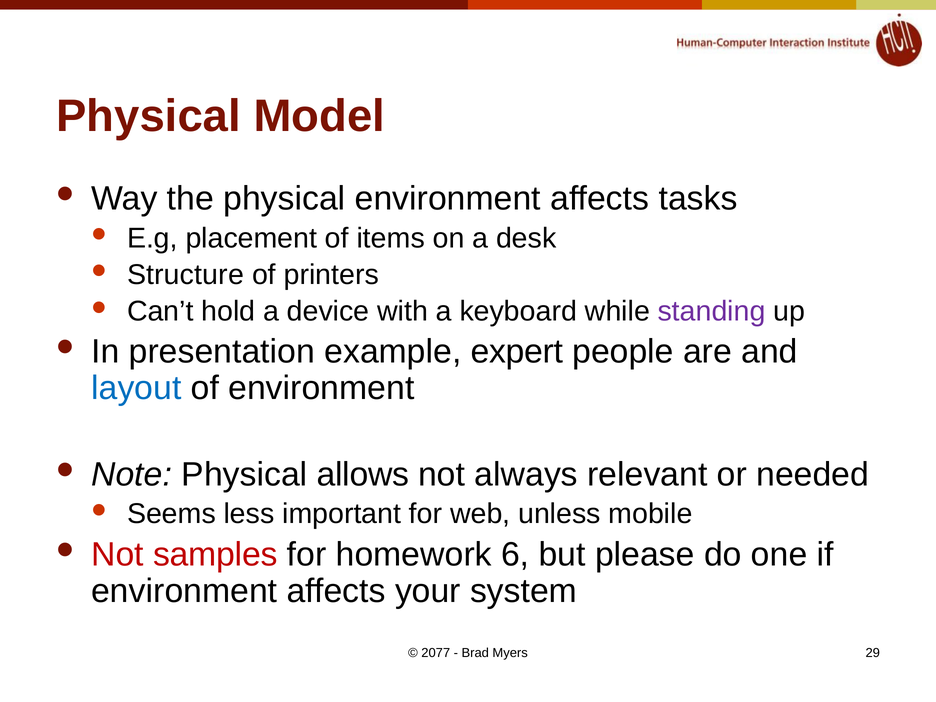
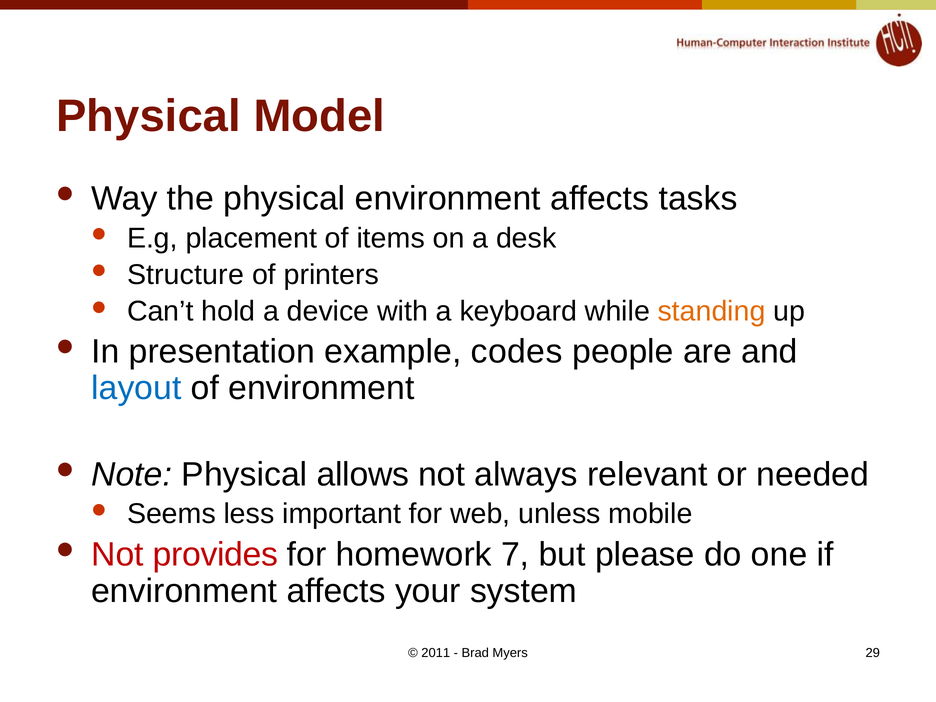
standing colour: purple -> orange (712, 311)
expert: expert -> codes (517, 352)
samples: samples -> provides (215, 554)
6: 6 -> 7 (515, 554)
2077: 2077 -> 2011 (436, 653)
